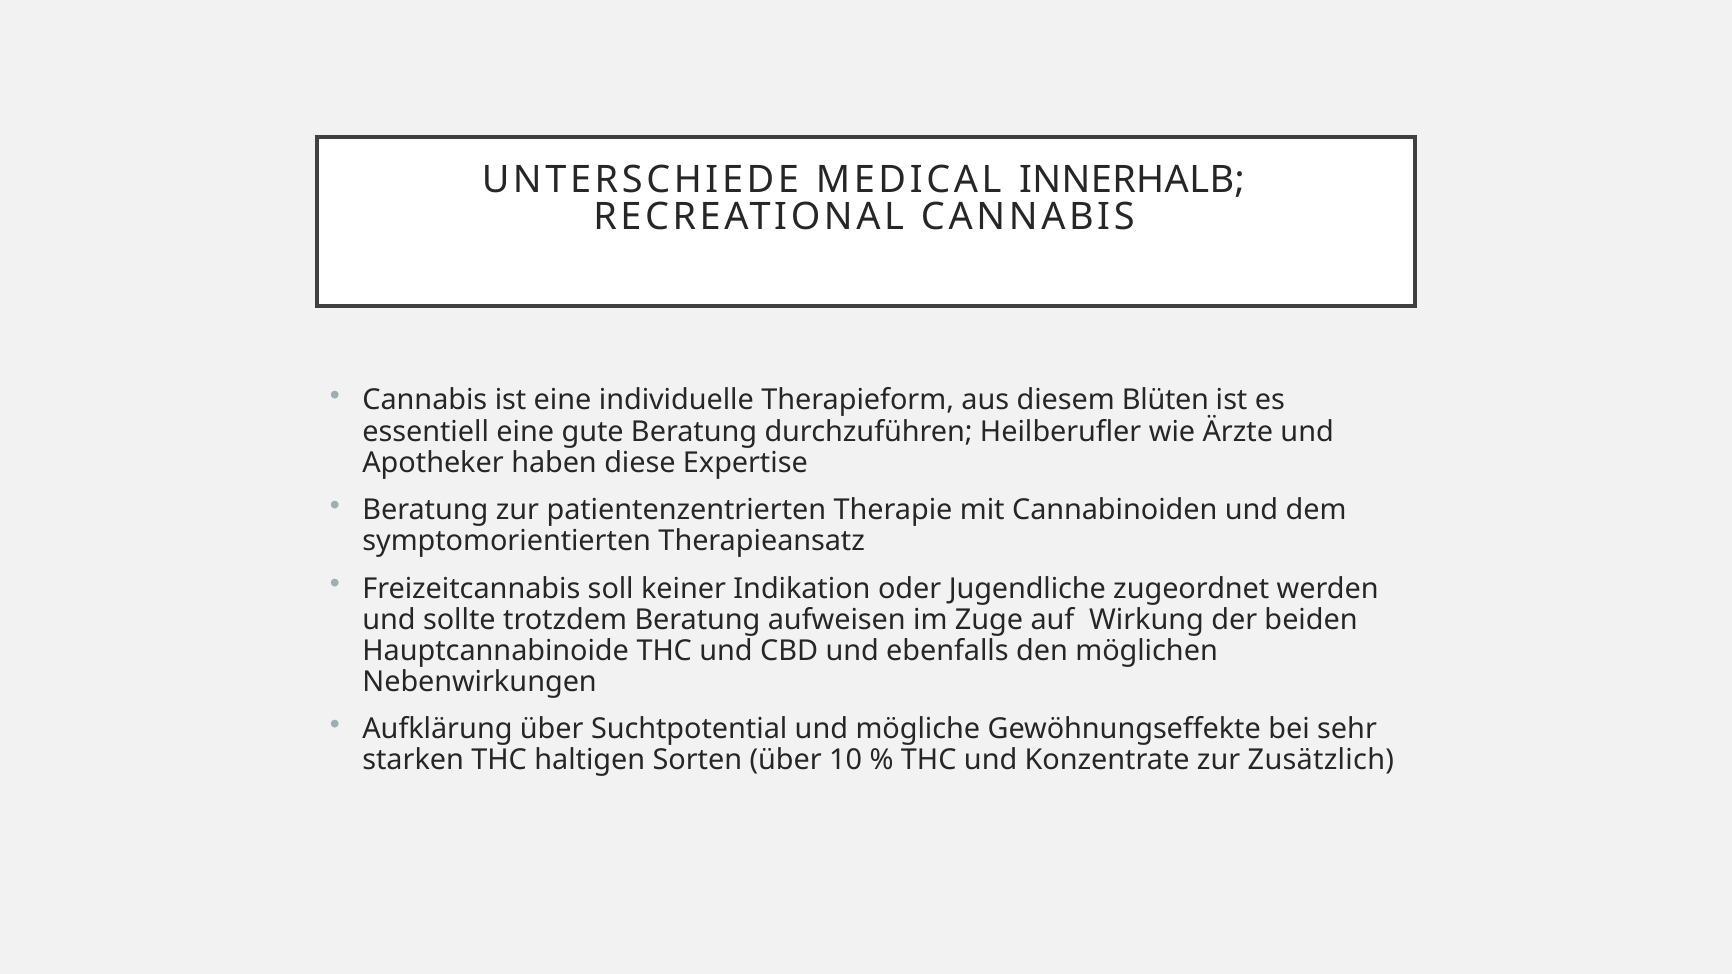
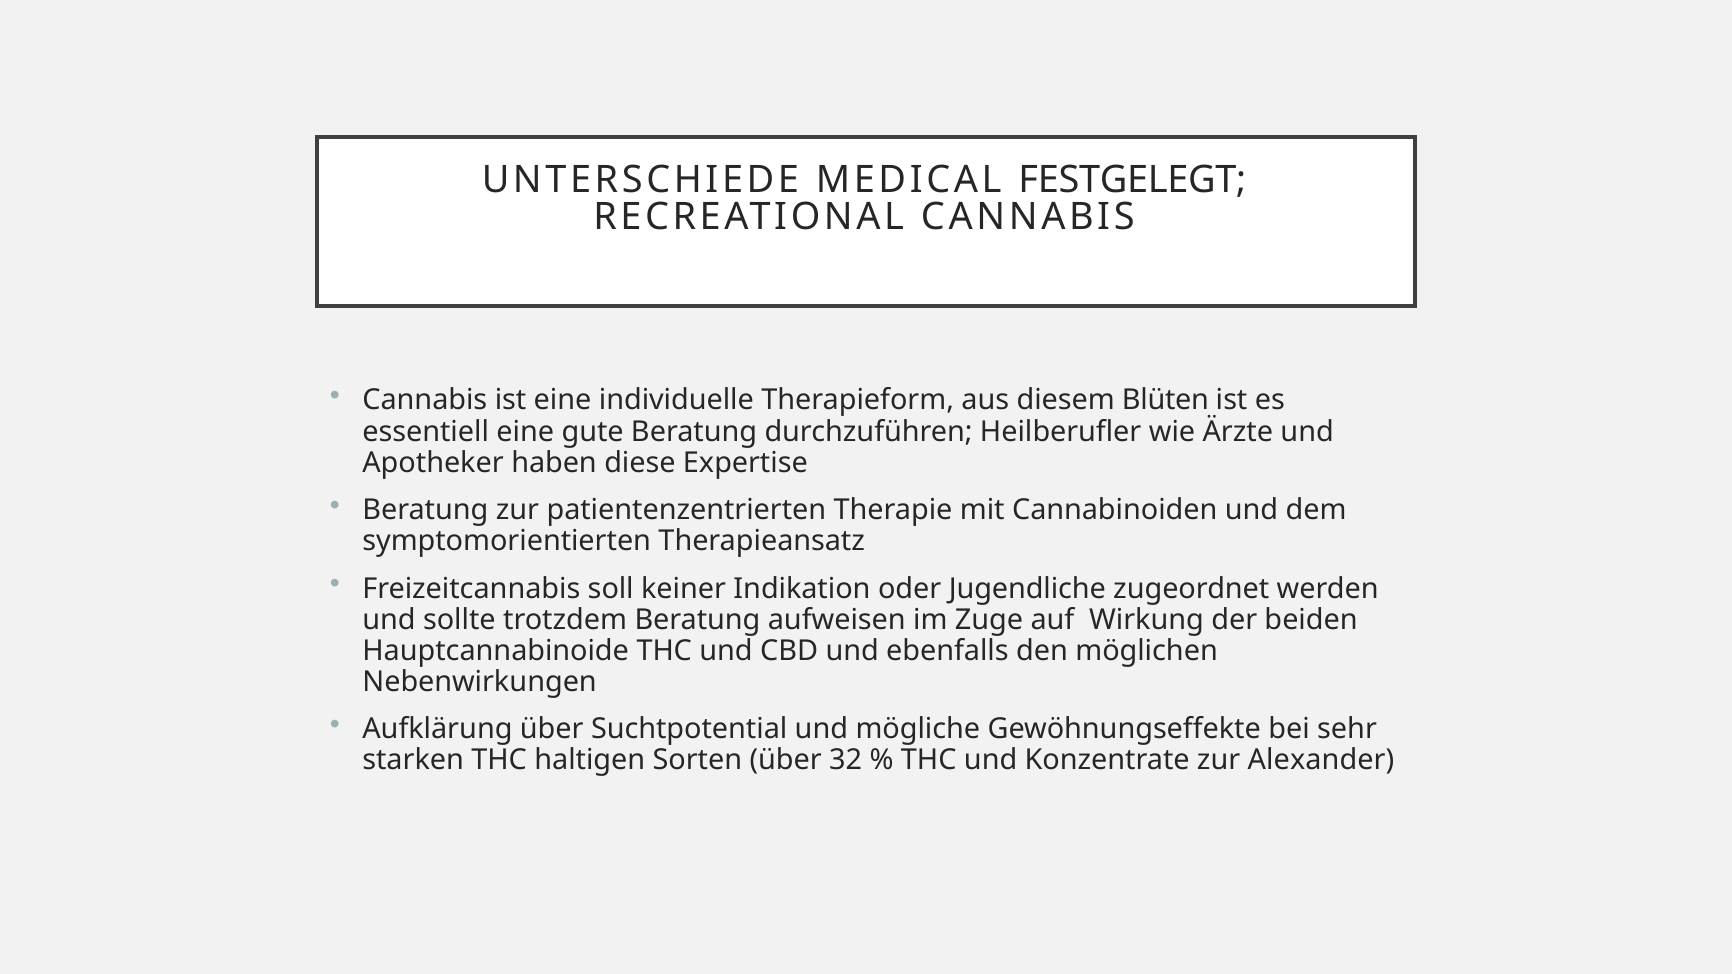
INNERHALB: INNERHALB -> FESTGELEGT (1132, 180)
10: 10 -> 32 (846, 761)
Zusätzlich: Zusätzlich -> Alexander (1321, 761)
